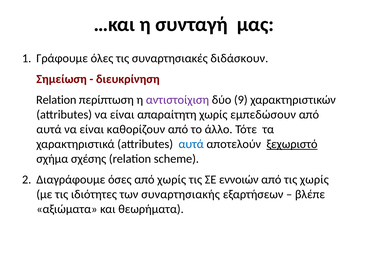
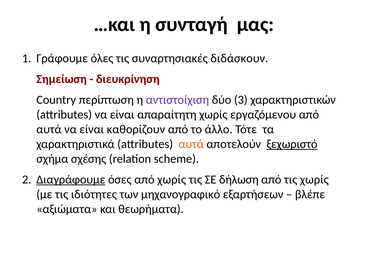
Relation: Relation -> Country (56, 100)
9: 9 -> 3 (241, 100)
εμπεδώσουν: εμπεδώσουν -> εργαζόμενου (263, 114)
αυτά colour: blue -> orange (191, 144)
Διαγράφουμε underline: none -> present (71, 179)
εννοιών: εννοιών -> δήλωση (239, 179)
συναρτησιακής: συναρτησιακής -> μηχανογραφικό (181, 194)
